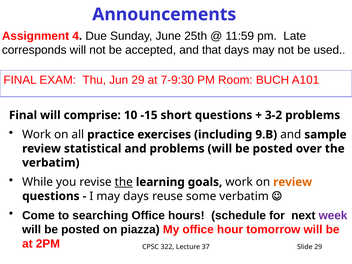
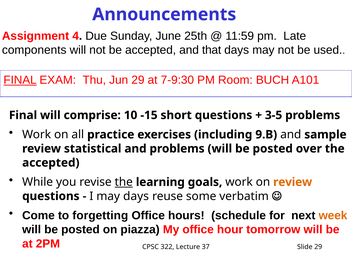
corresponds: corresponds -> components (34, 50)
FINAL underline: none -> present (20, 80)
3-2: 3-2 -> 3-5 (274, 115)
verbatim: verbatim -> accepted (51, 163)
searching: searching -> forgetting (100, 216)
week colour: purple -> orange (333, 216)
